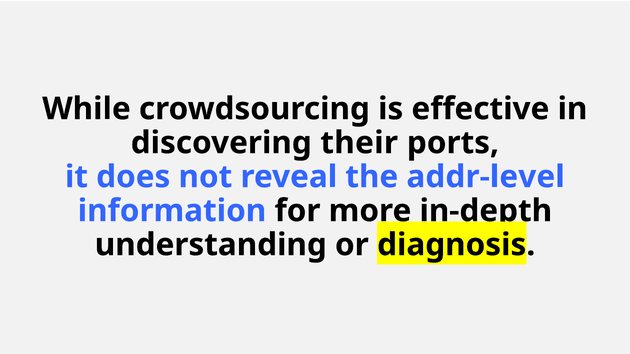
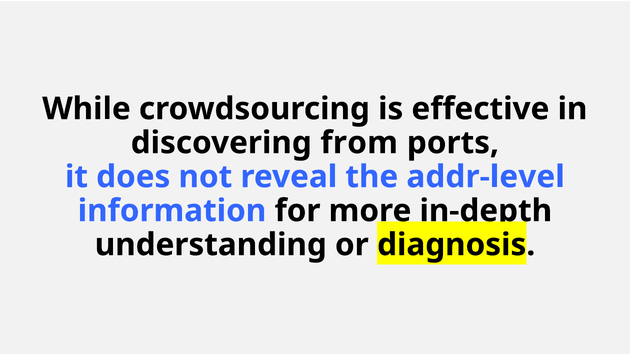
their: their -> from (359, 143)
